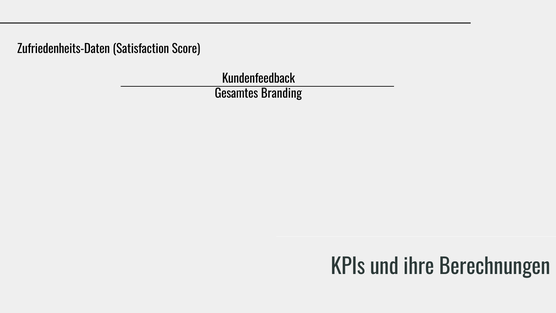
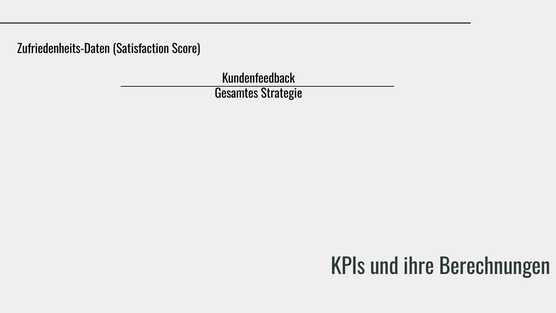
Branding: Branding -> Strategie (282, 94)
